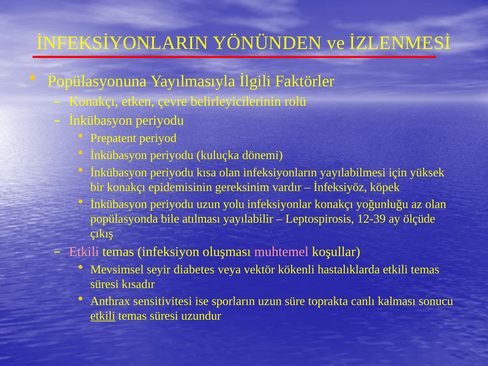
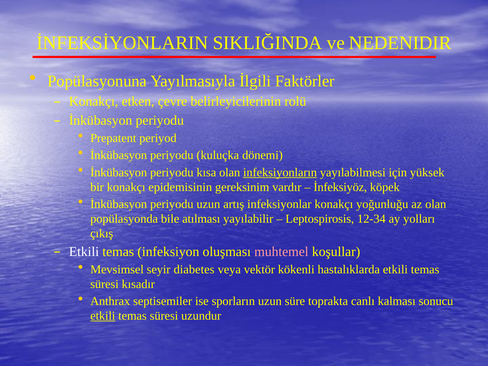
YÖNÜNDEN: YÖNÜNDEN -> SIKLIĞINDA (268, 43)
İZLENMESİ: İZLENMESİ -> NEDENIDIR (400, 43)
infeksiyonların underline: none -> present (280, 172)
yolu: yolu -> artış (234, 204)
12-39: 12-39 -> 12-34 (371, 219)
ölçüde: ölçüde -> yolları (419, 219)
Etkili colour: pink -> white (84, 252)
sensitivitesi: sensitivitesi -> septisemiler (163, 301)
